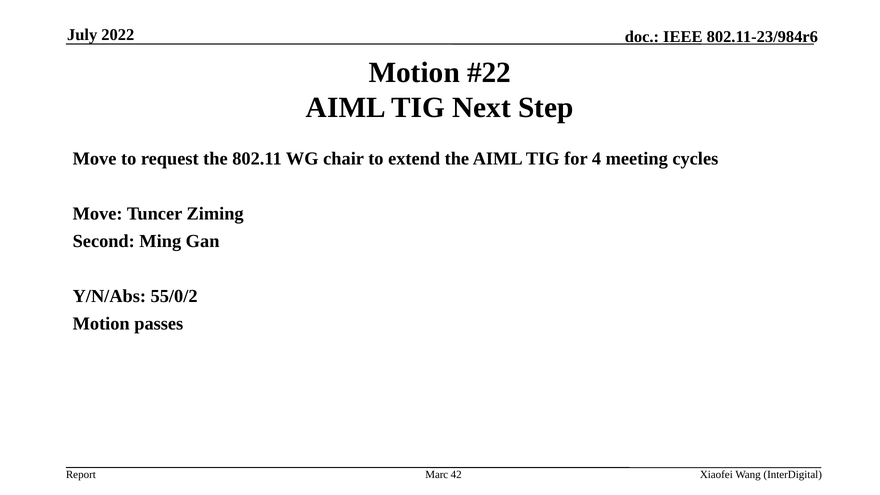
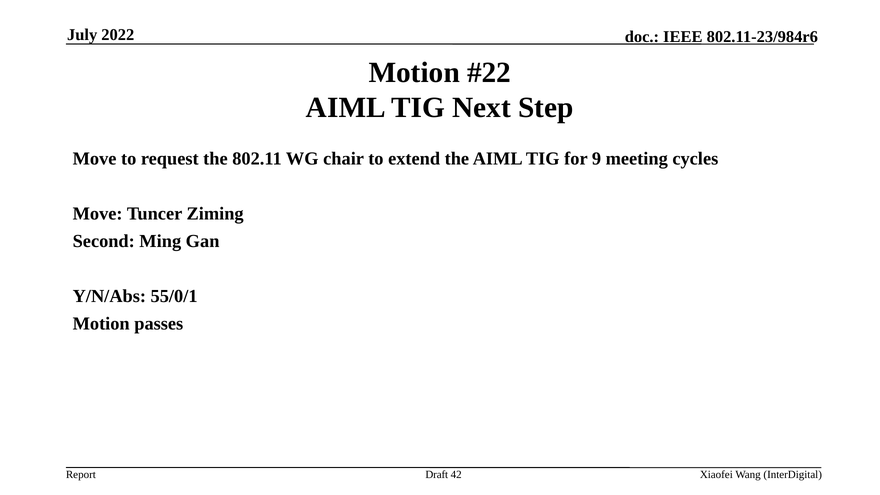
4: 4 -> 9 (597, 159)
55/0/2: 55/0/2 -> 55/0/1 (174, 296)
Marc: Marc -> Draft (437, 475)
